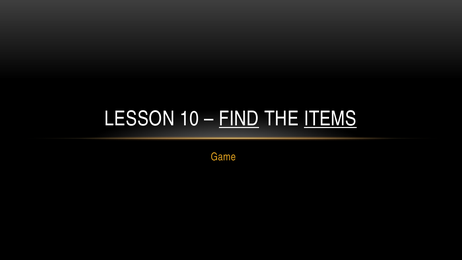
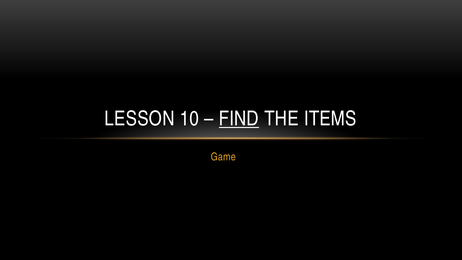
ITEMS underline: present -> none (330, 119)
